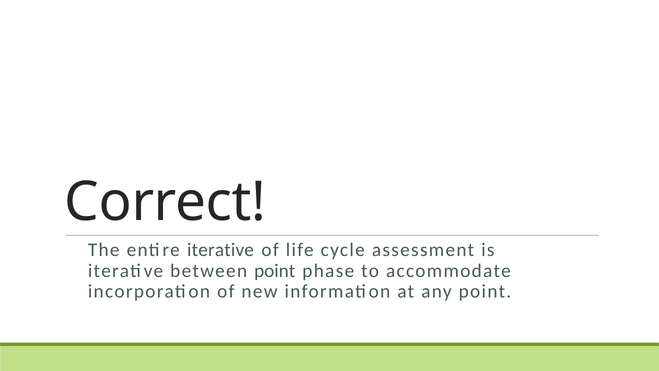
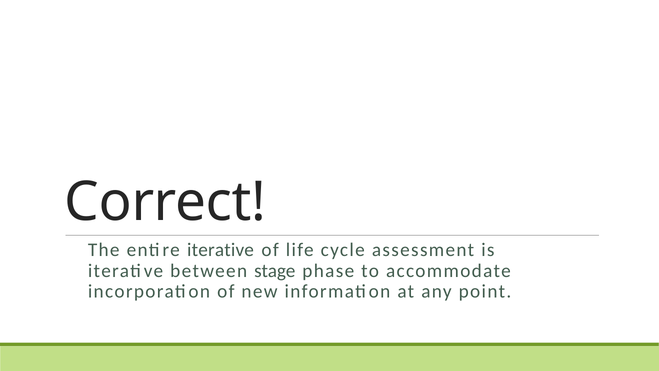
between point: point -> stage (275, 270)
